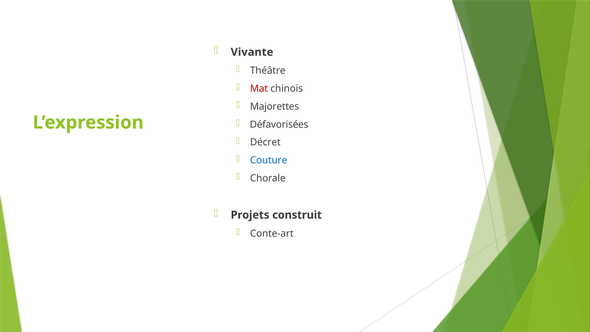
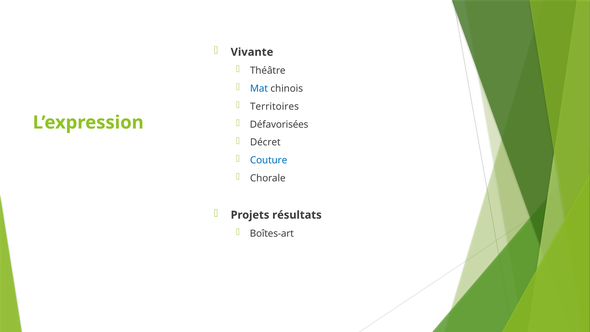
Mat colour: red -> blue (259, 89)
Majorettes: Majorettes -> Territoires (274, 107)
construit: construit -> résultats (297, 215)
Conte-art: Conte-art -> Boîtes-art (272, 233)
